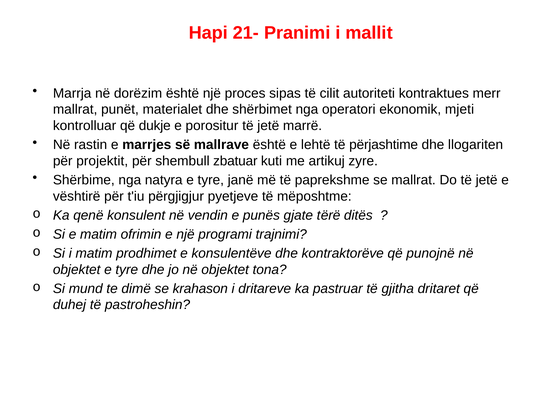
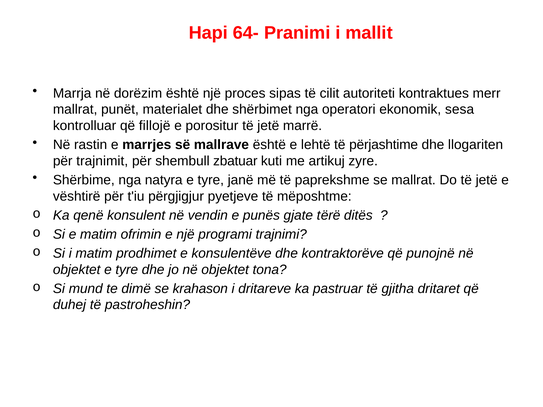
21-: 21- -> 64- (246, 33)
mjeti: mjeti -> sesa (460, 110)
dukje: dukje -> fillojë (155, 126)
projektit: projektit -> trajnimit (102, 161)
